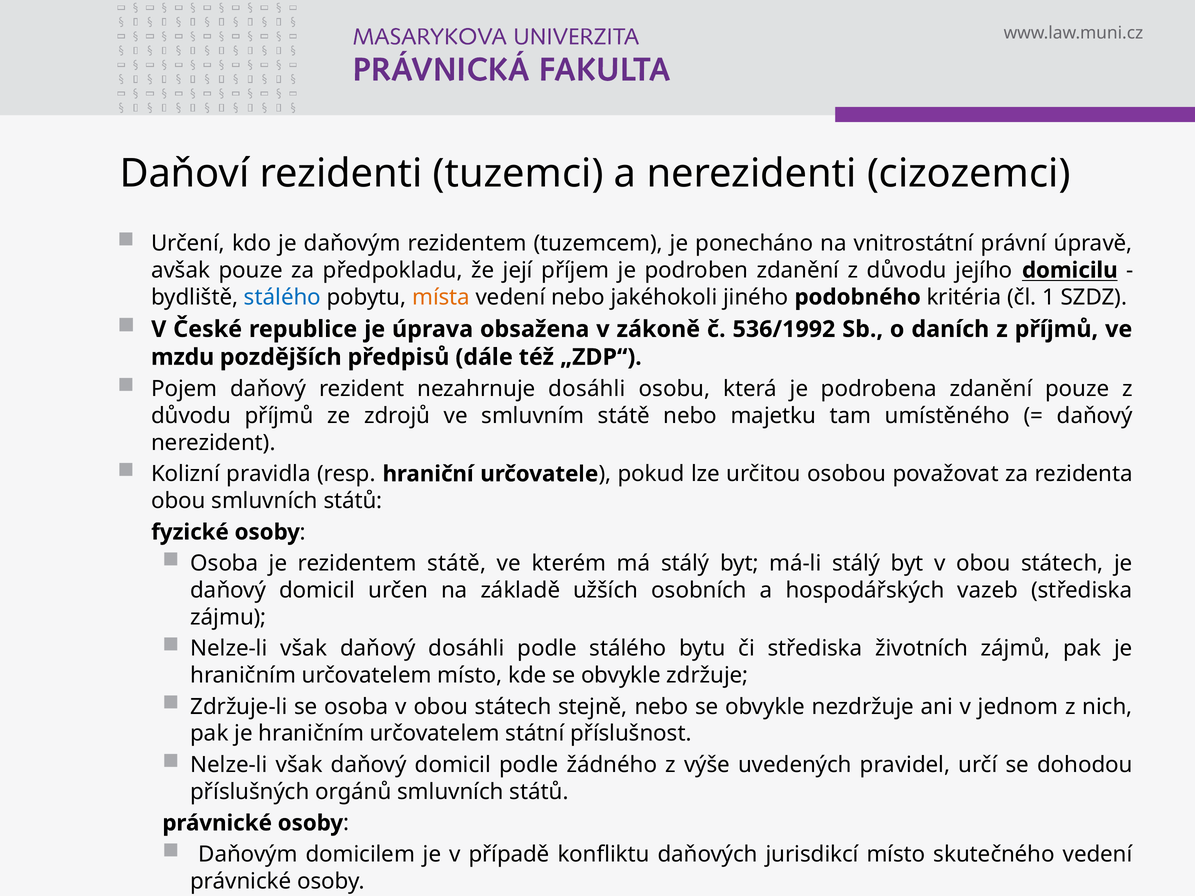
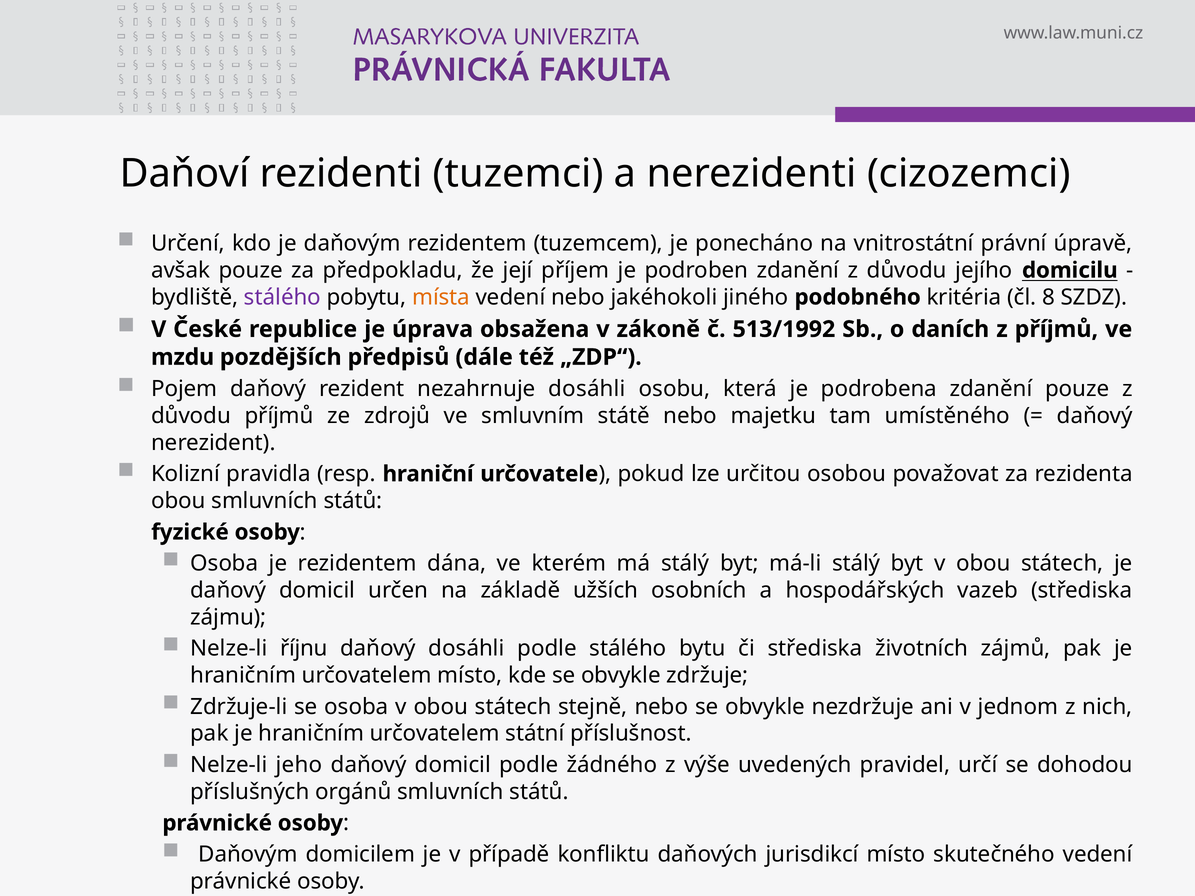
stálého colour: blue -> purple (282, 297)
1: 1 -> 8 (1049, 297)
536/1992: 536/1992 -> 513/1992 (784, 329)
rezidentem státě: státě -> dána (457, 564)
však: však -> říjnu (304, 649)
však: však -> jeho (299, 765)
